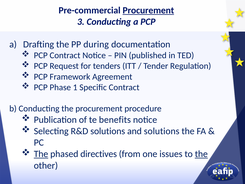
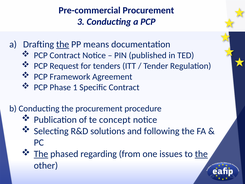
Procurement underline: present -> none (148, 10)
the underline: none -> present (63, 44)
during: during -> means (96, 44)
benefits: benefits -> concept (115, 119)
and solutions: solutions -> following (162, 131)
directives: directives -> regarding (99, 154)
